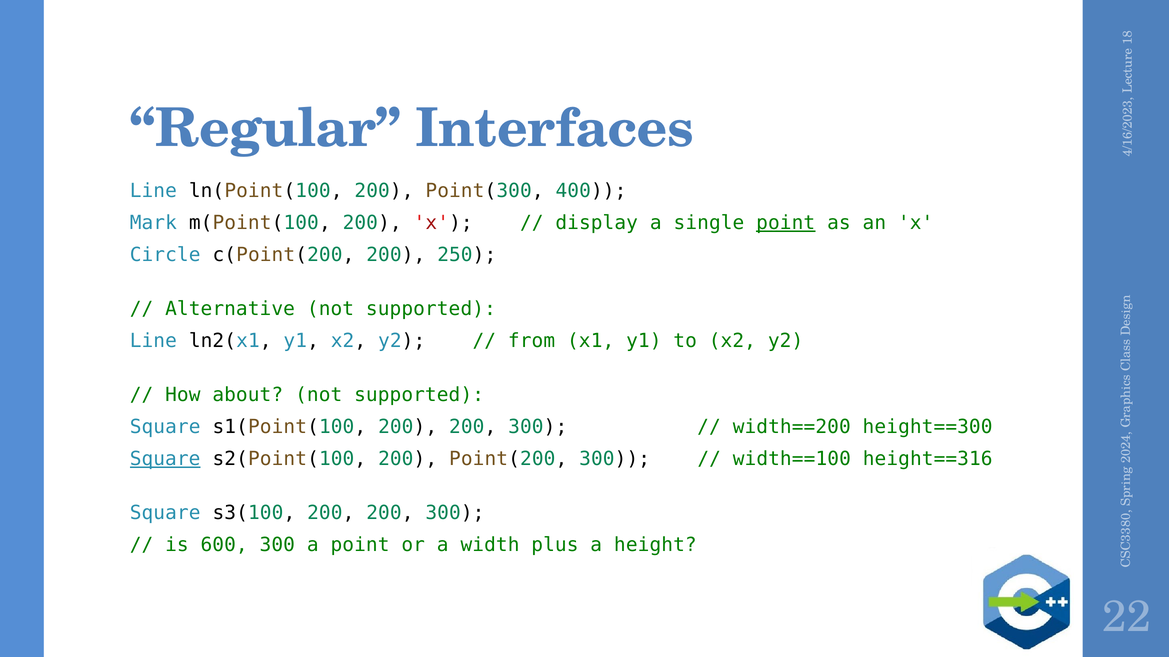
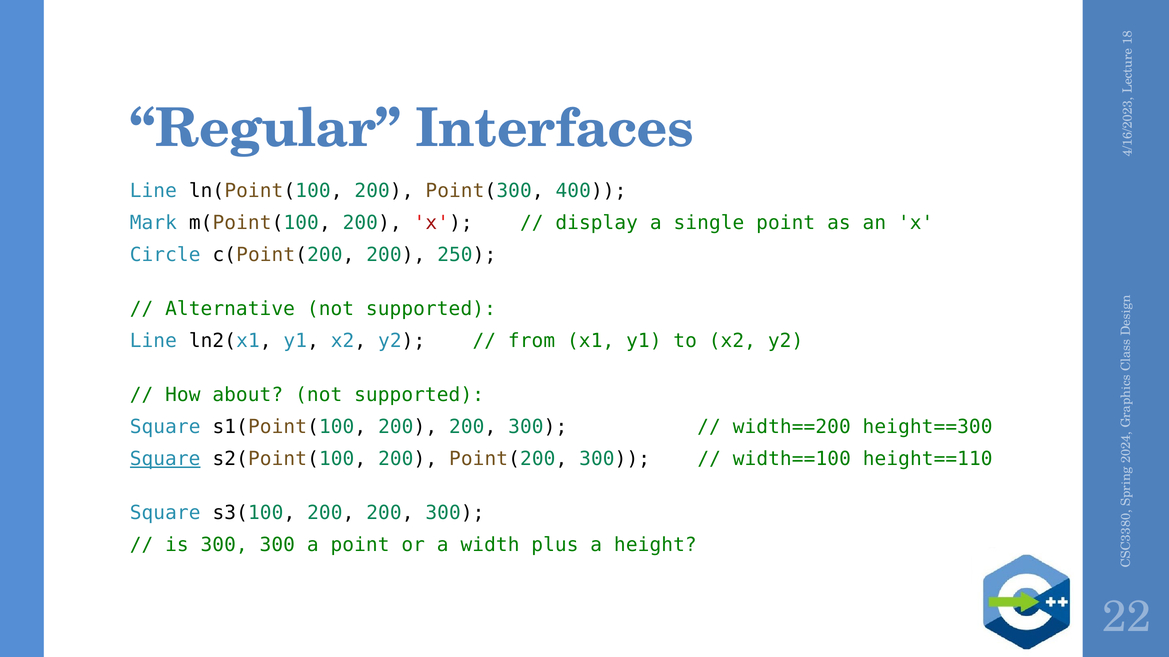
point underline: present -> none (786, 223)
height==316: height==316 -> height==110 (928, 459)
is 600: 600 -> 300 (224, 545)
